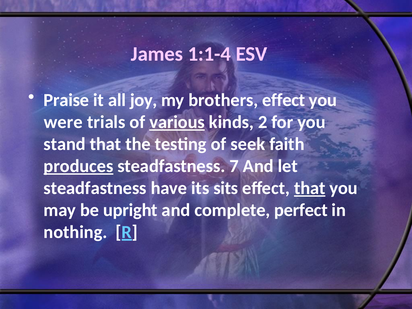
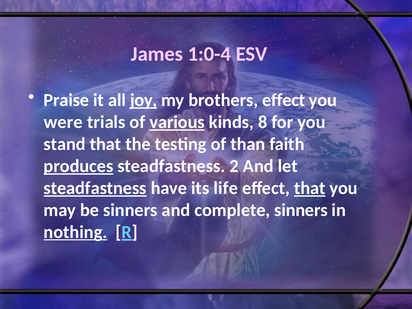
1:1-4: 1:1-4 -> 1:0-4 (209, 54)
joy underline: none -> present (144, 100)
2: 2 -> 8 (263, 122)
seek: seek -> than (248, 144)
7: 7 -> 2 (234, 166)
steadfastness underline: none -> present (95, 188)
sits: sits -> life (226, 188)
be upright: upright -> sinners (130, 210)
complete perfect: perfect -> sinners (301, 210)
nothing underline: none -> present (75, 232)
